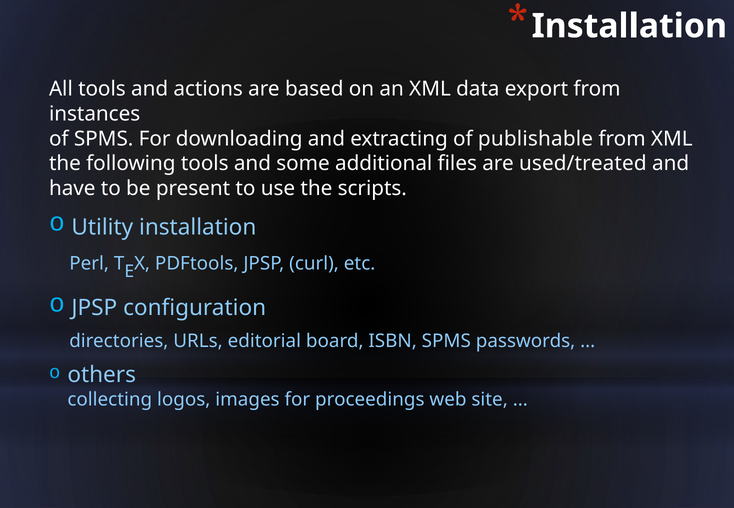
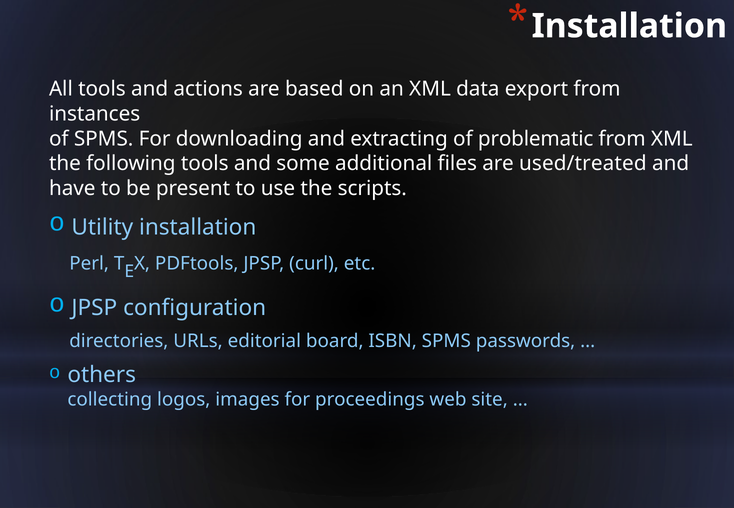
publishable: publishable -> problematic (536, 139)
